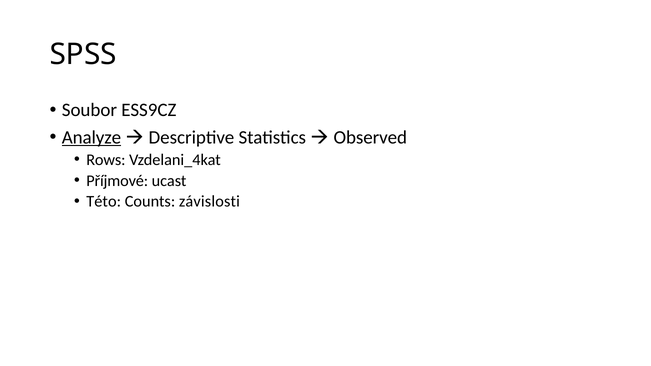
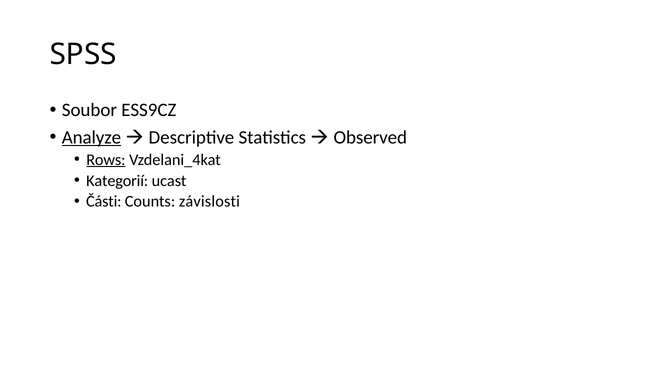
Rows underline: none -> present (106, 160)
Příjmové: Příjmové -> Kategorií (117, 181)
Této: Této -> Části (104, 202)
